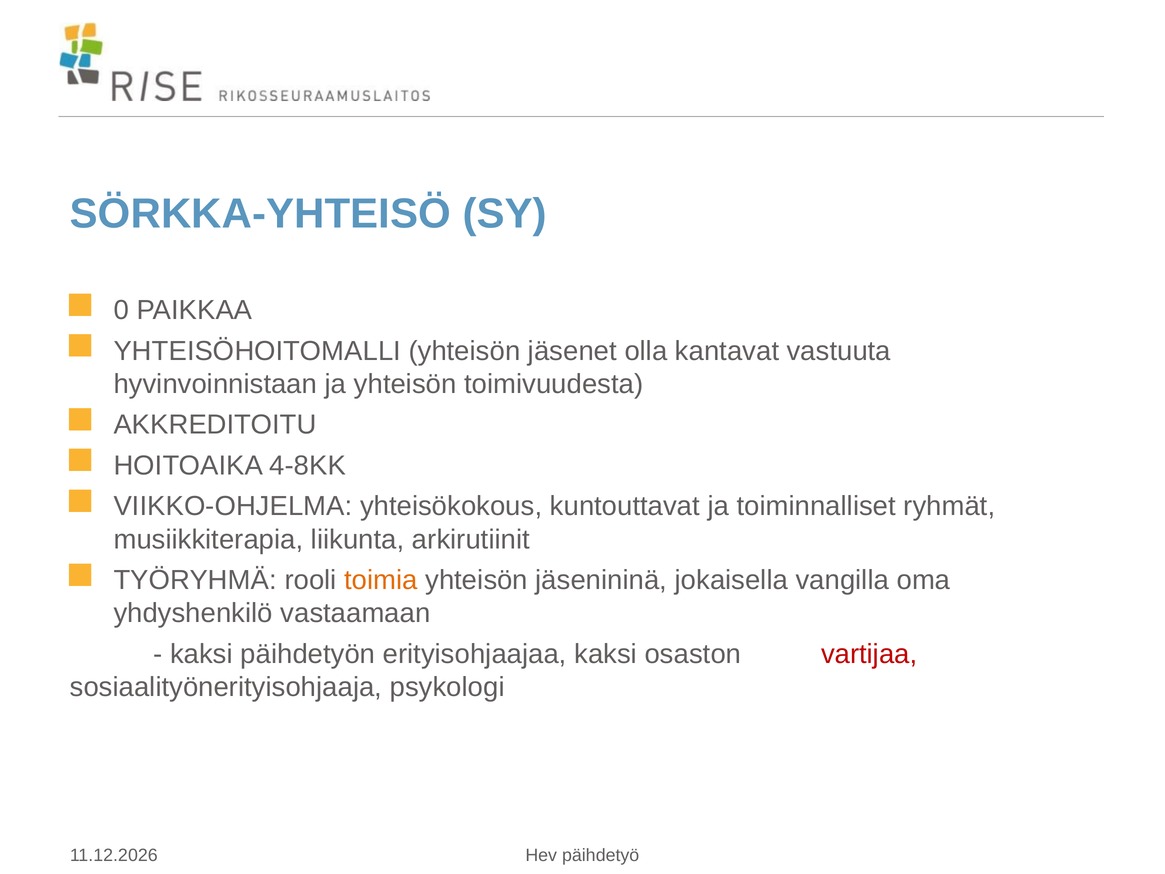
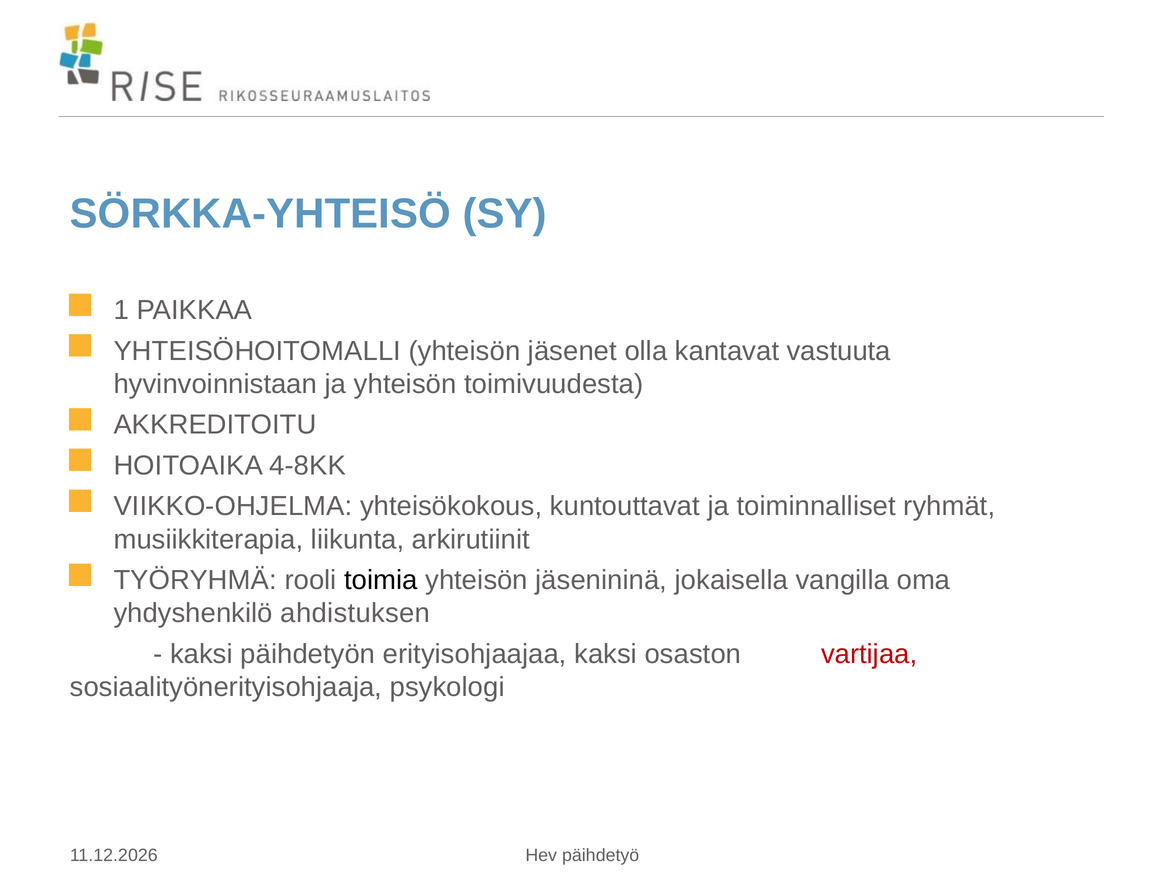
0: 0 -> 1 (121, 310)
toimia colour: orange -> black (381, 580)
vastaamaan: vastaamaan -> ahdistuksen (355, 613)
